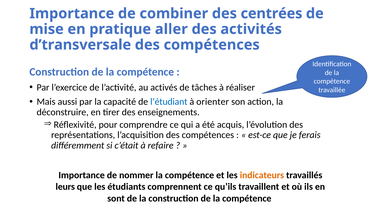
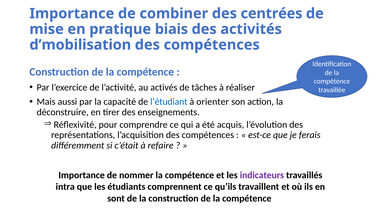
aller: aller -> biais (171, 29)
d’transversale: d’transversale -> d’mobilisation (80, 45)
indicateurs colour: orange -> purple (262, 175)
leurs: leurs -> intra (65, 187)
